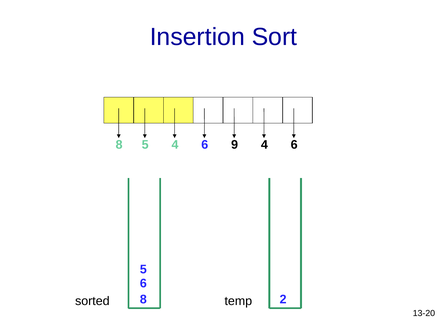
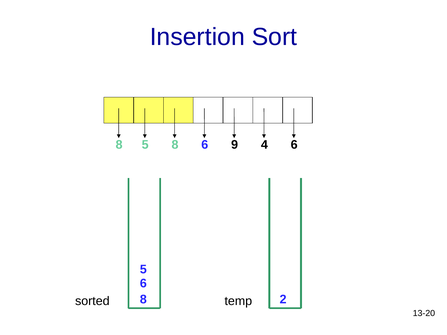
5 4: 4 -> 8 (175, 145)
